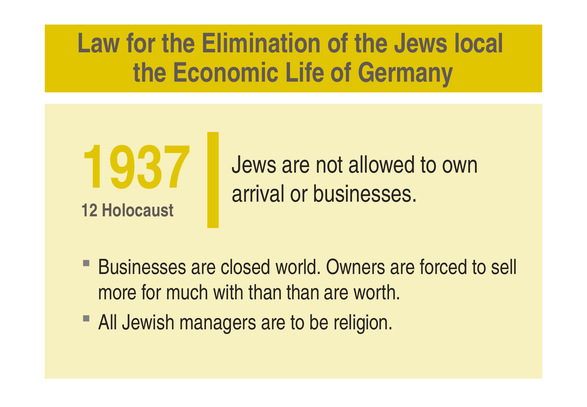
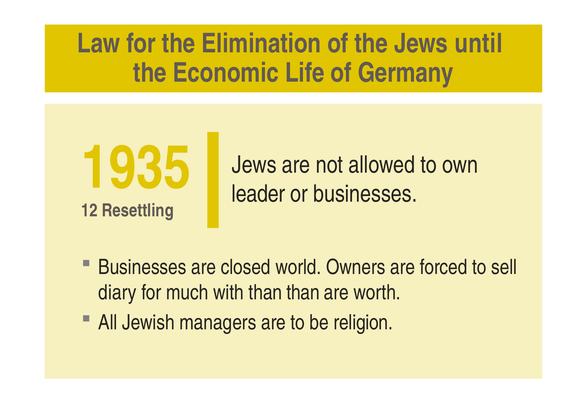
local: local -> until (479, 44)
1937: 1937 -> 1935 (136, 168)
arrival: arrival -> leader (258, 193)
Holocaust: Holocaust -> Resettling (138, 210)
more: more -> diary (117, 292)
